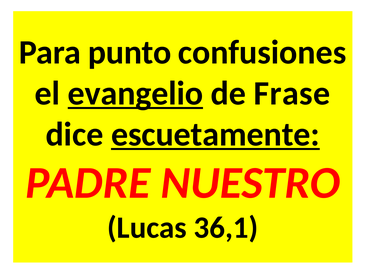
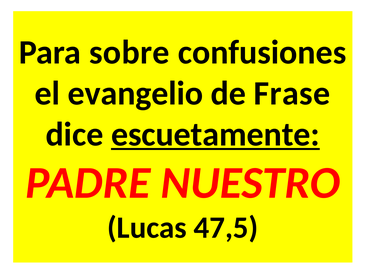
punto: punto -> sobre (129, 52)
evangelio underline: present -> none (135, 93)
36,1: 36,1 -> 47,5 (226, 227)
